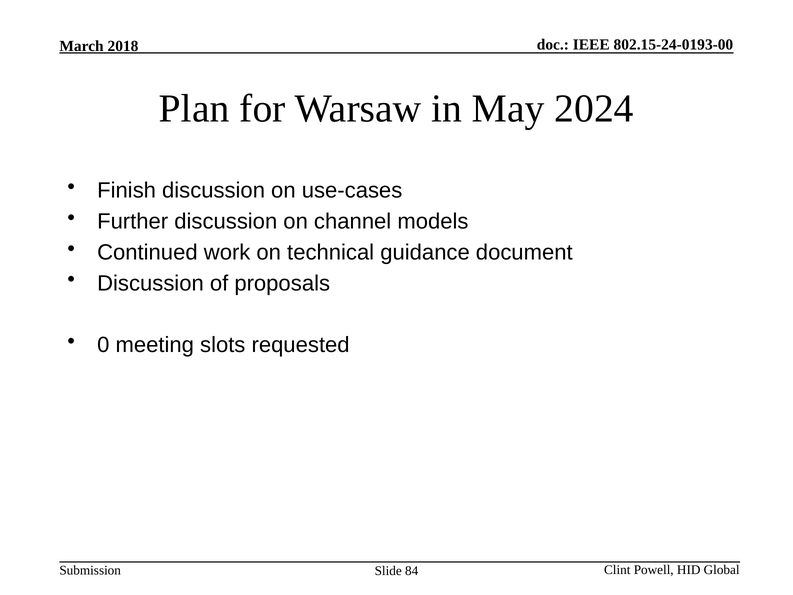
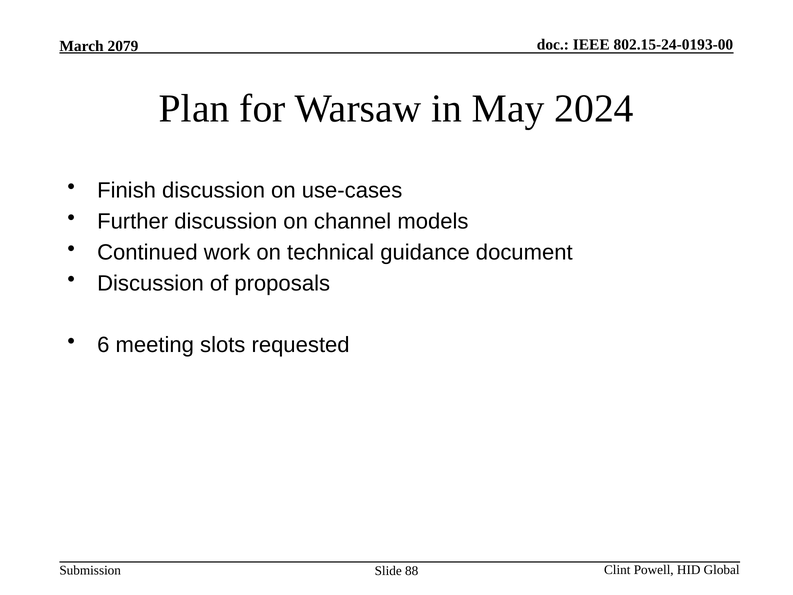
2018: 2018 -> 2079 (123, 46)
0: 0 -> 6 (103, 345)
84: 84 -> 88 (412, 570)
